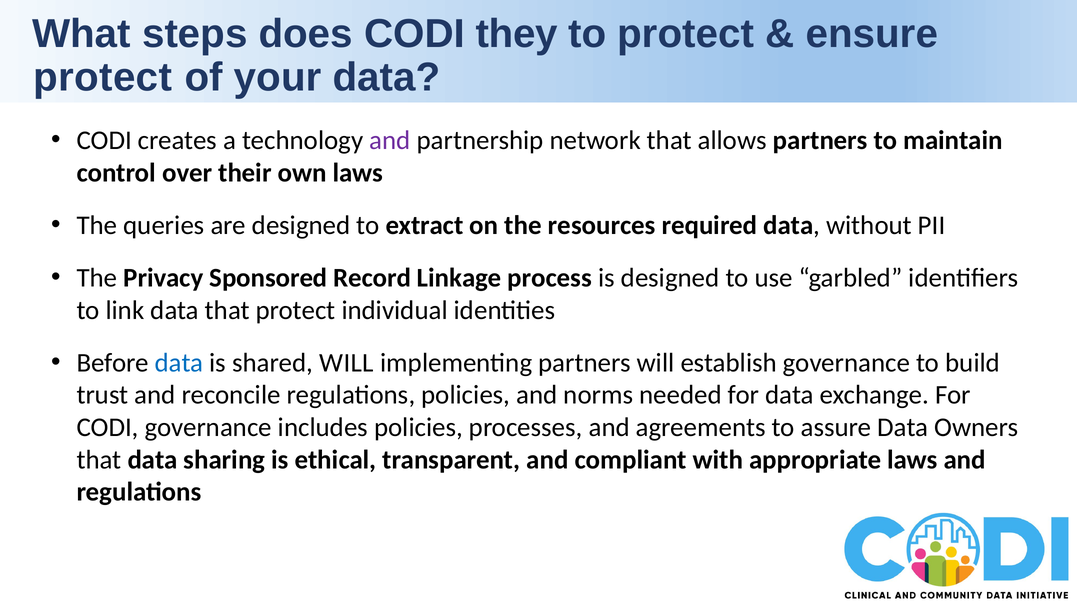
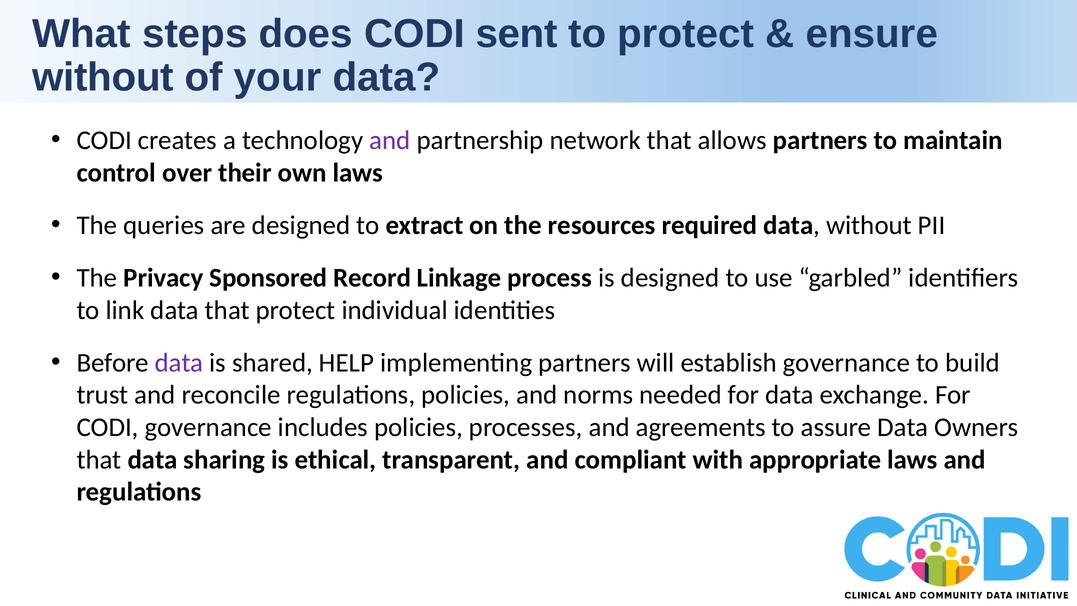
they: they -> sent (517, 34)
protect: protect -> without (103, 77)
data colour: blue -> purple (179, 363)
shared WILL: WILL -> HELP (347, 363)
